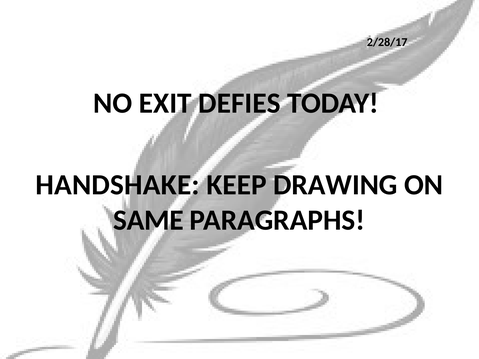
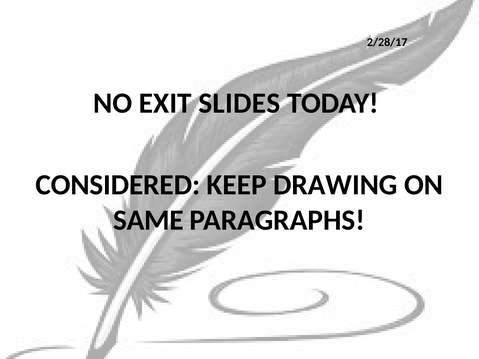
DEFIES: DEFIES -> SLIDES (239, 103)
HANDSHAKE: HANDSHAKE -> CONSIDERED (118, 185)
